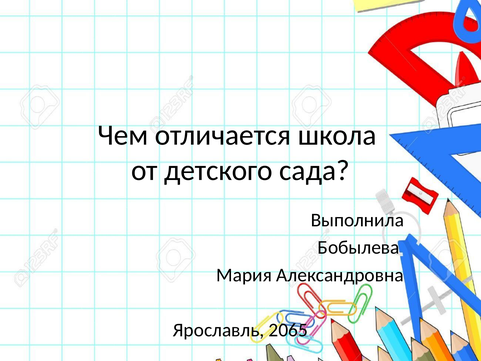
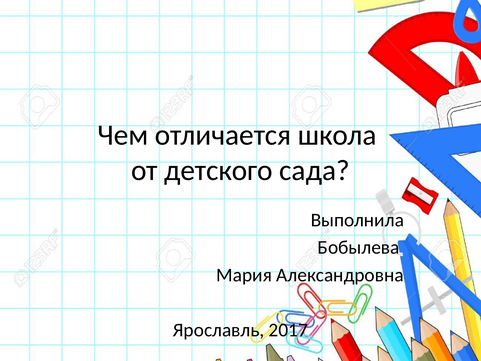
2065: 2065 -> 2017 (288, 330)
